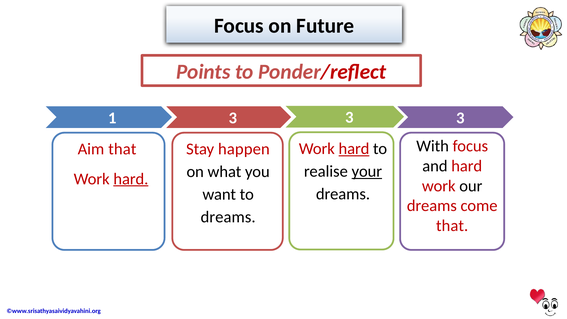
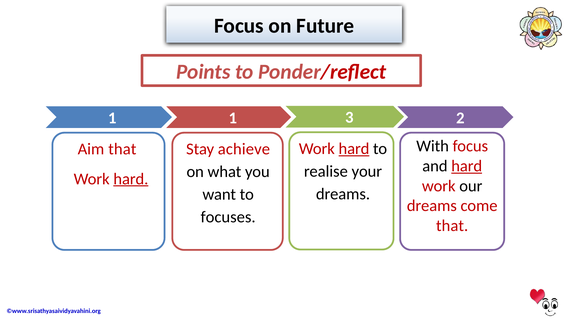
1 3: 3 -> 1 (233, 118)
3: 3 -> 2 (460, 118)
happen: happen -> achieve (244, 149)
hard underline: none -> present (467, 166)
your underline: present -> none (367, 171)
dreams: dreams -> focuses (228, 217)
